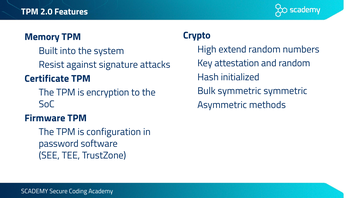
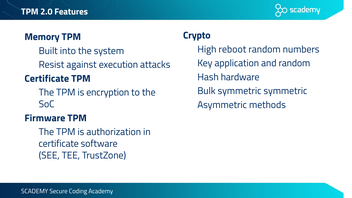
extend: extend -> reboot (232, 49)
attestation: attestation -> application (237, 63)
signature: signature -> execution (118, 65)
initialized: initialized -> hardware (240, 77)
configuration: configuration -> authorization (114, 132)
password: password -> certificate (59, 144)
